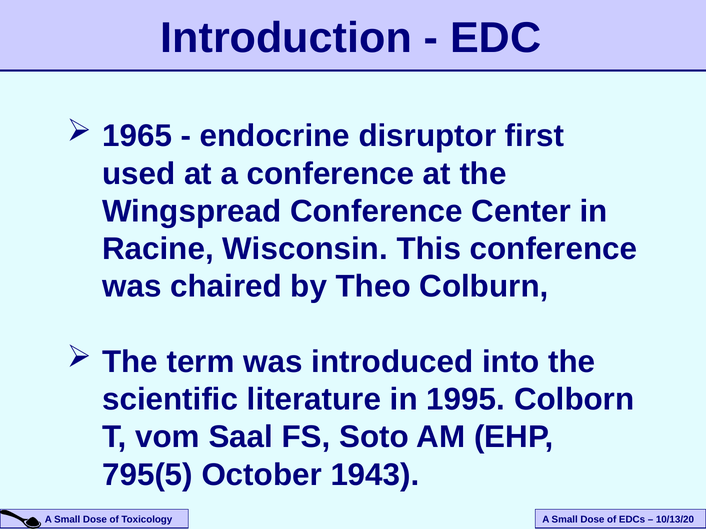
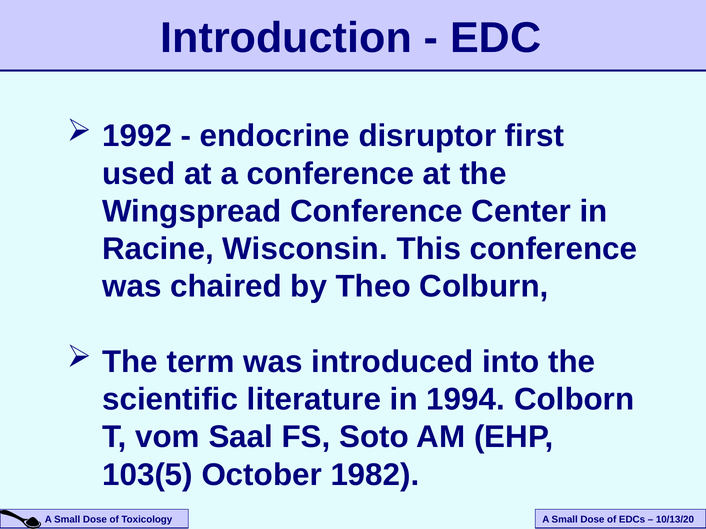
1965: 1965 -> 1992 (137, 136)
1995: 1995 -> 1994 (466, 400)
795(5: 795(5 -> 103(5 (148, 475)
1943: 1943 -> 1982 (375, 475)
